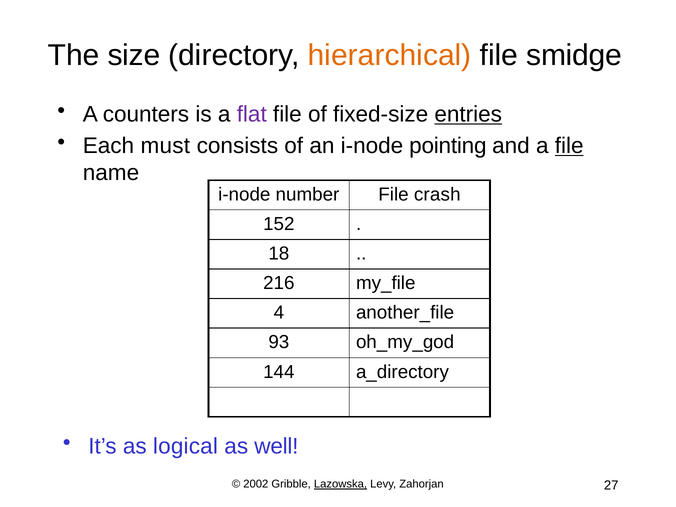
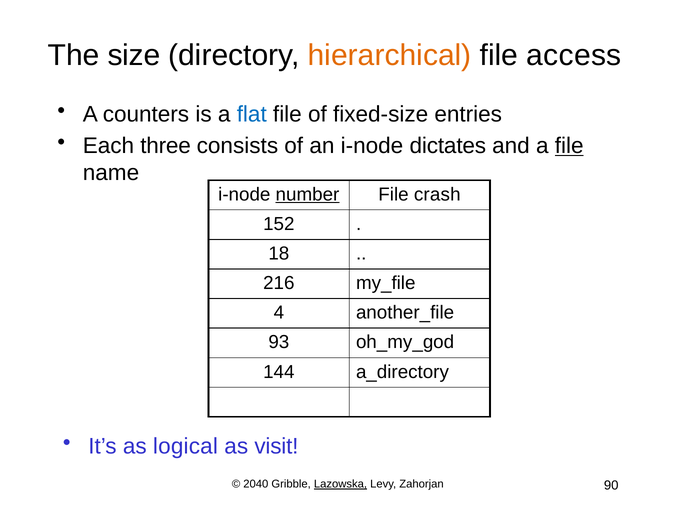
smidge: smidge -> access (574, 56)
flat colour: purple -> blue (252, 114)
entries underline: present -> none (468, 114)
must: must -> three (166, 146)
pointing: pointing -> dictates (448, 146)
number underline: none -> present (307, 194)
well: well -> visit (276, 447)
2002: 2002 -> 2040 (256, 484)
27: 27 -> 90 (611, 485)
